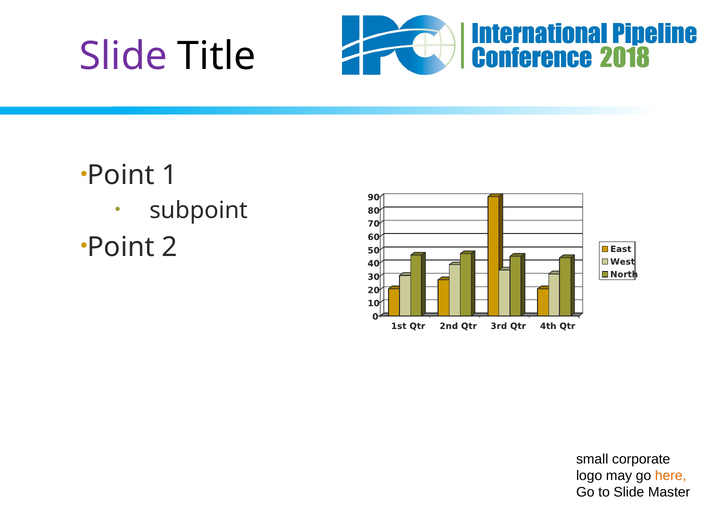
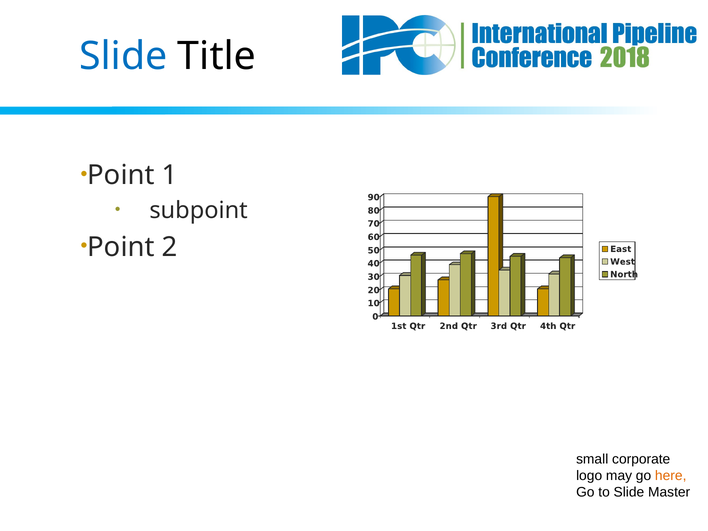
Slide colour: purple -> blue (123, 56)
